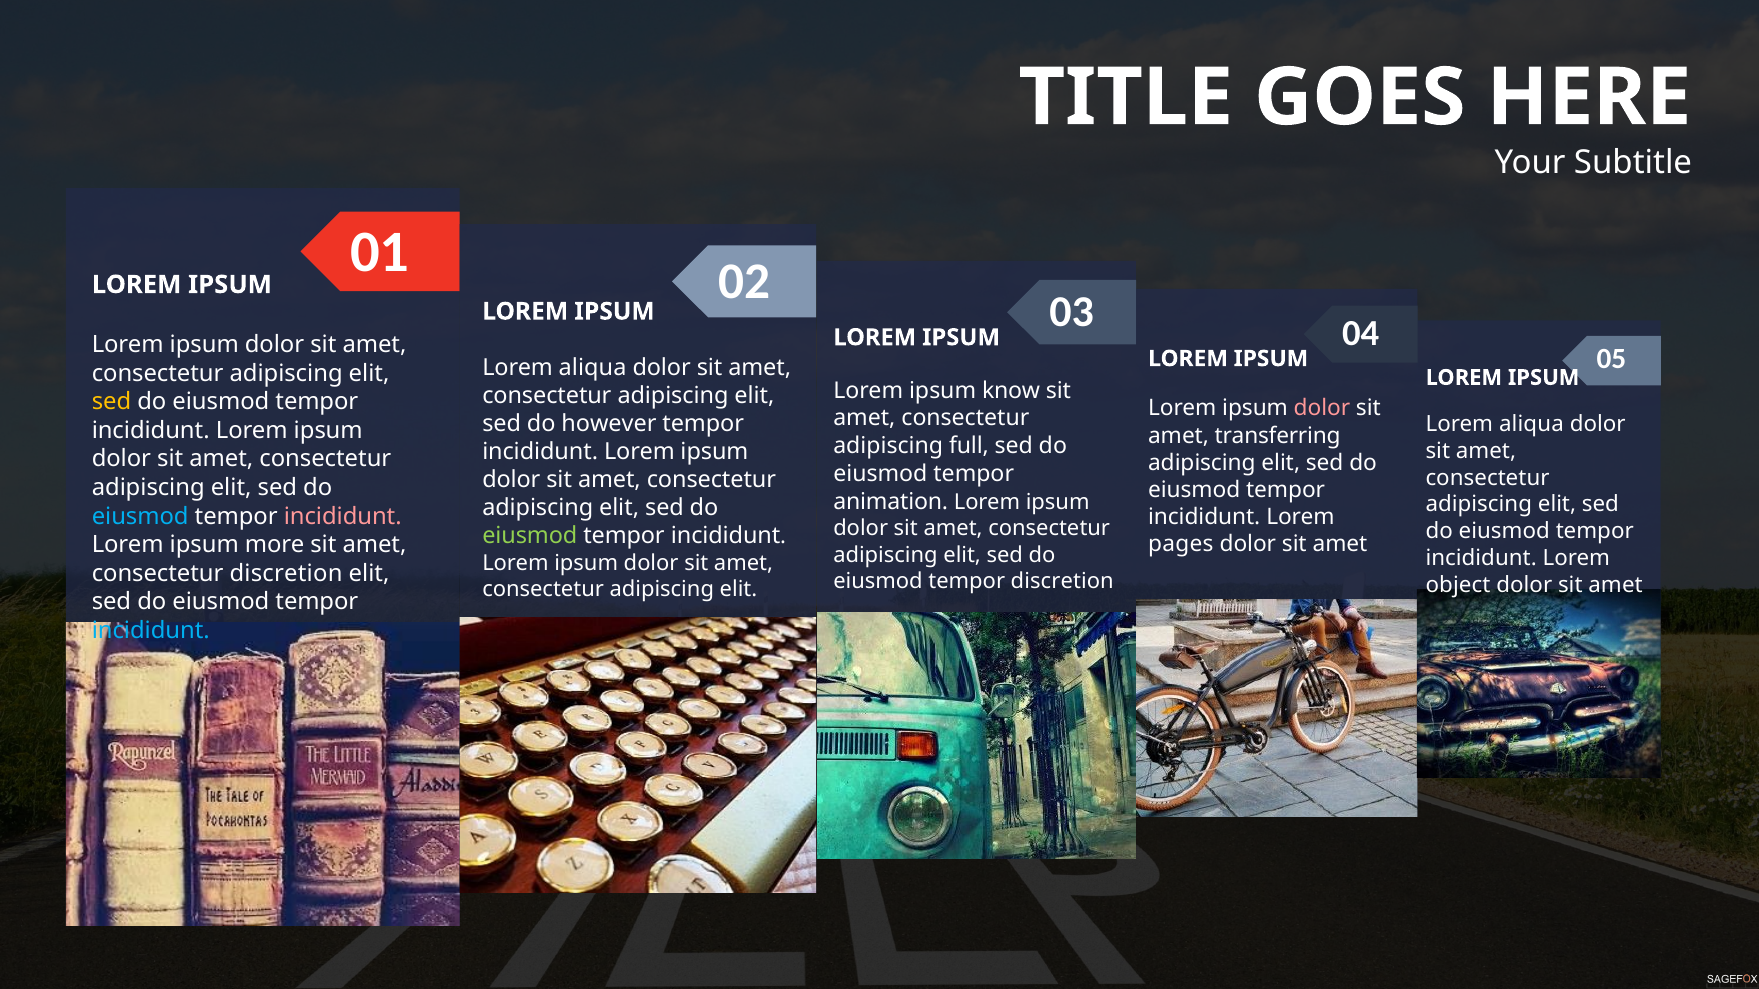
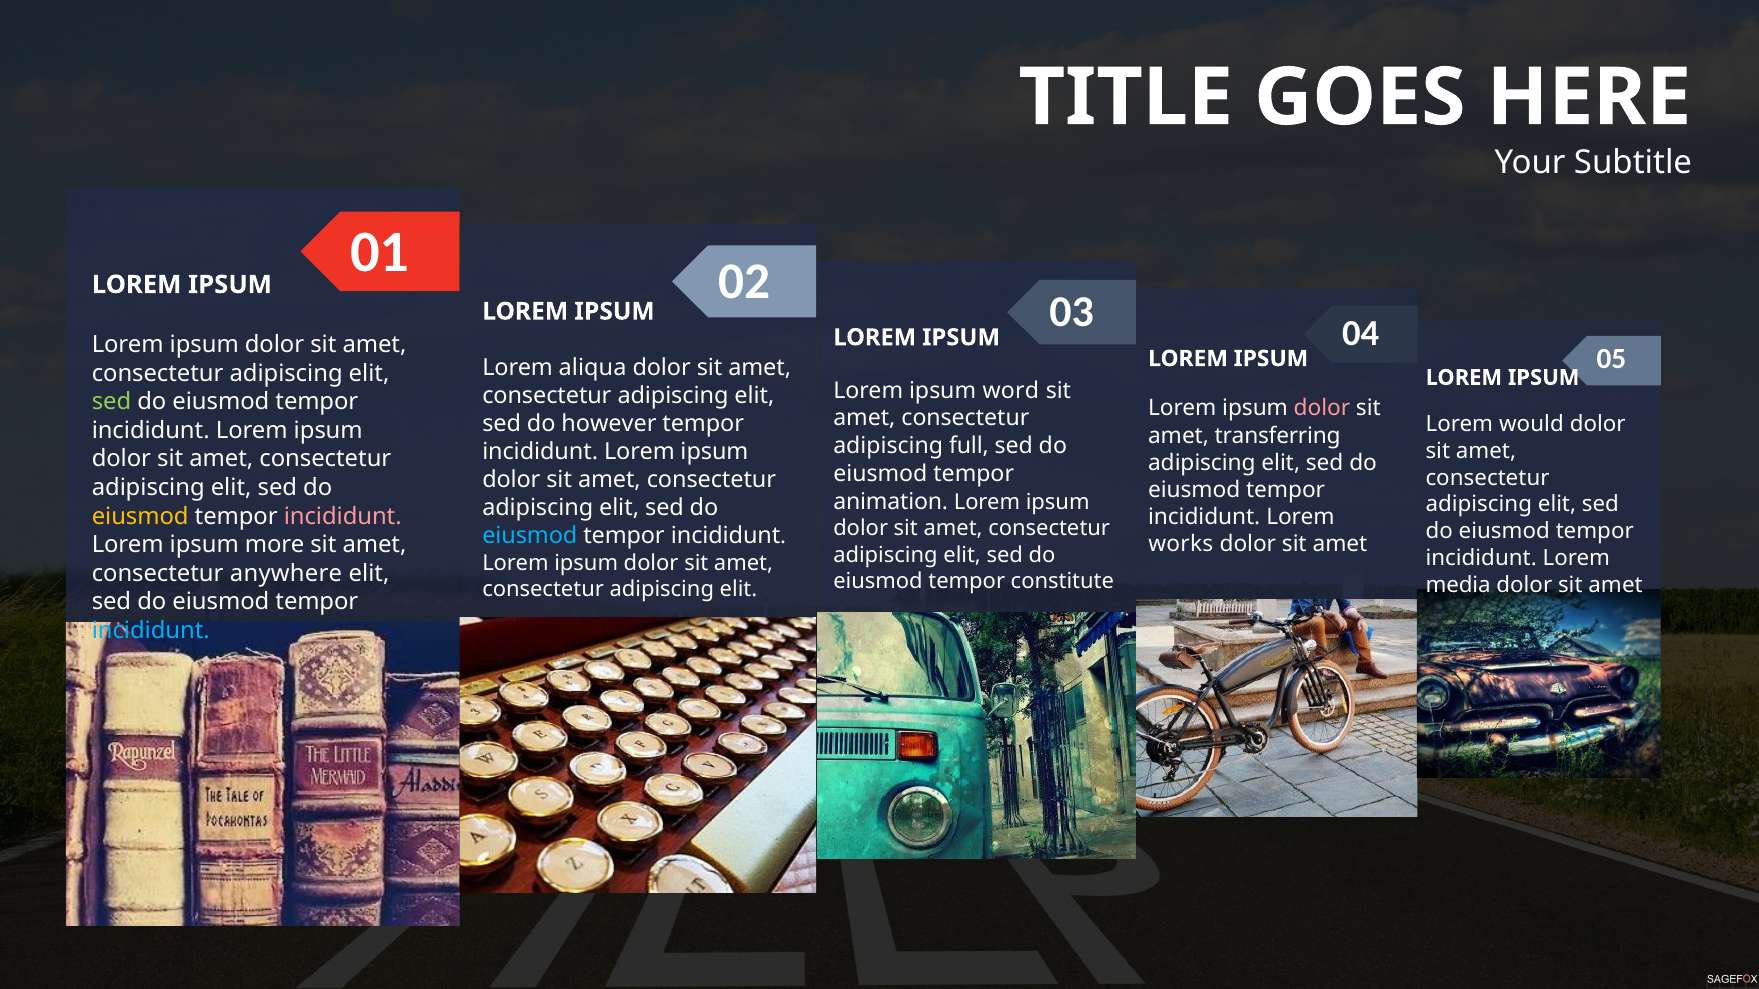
know: know -> word (1011, 391)
sed colour: yellow -> light green (112, 402)
aliqua: aliqua -> would (1531, 424)
eiusmod colour: light blue -> yellow (140, 517)
eiusmod colour: light green -> light blue (530, 536)
pages: pages -> works (1181, 545)
consectetur discretion: discretion -> anywhere (286, 574)
tempor discretion: discretion -> constitute (1062, 581)
object: object -> media (1458, 585)
